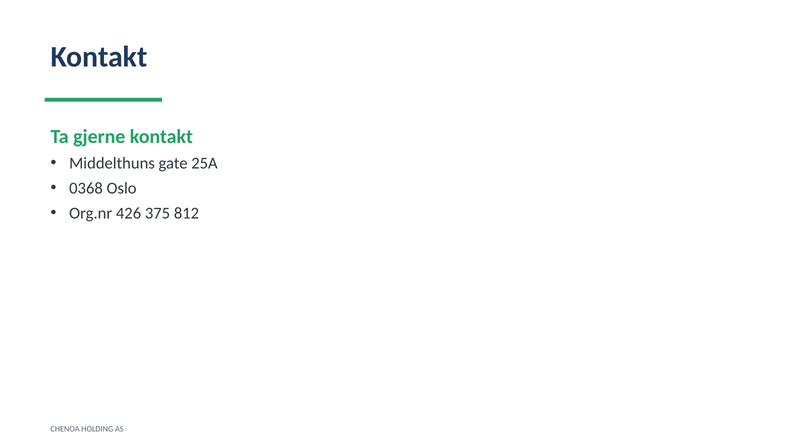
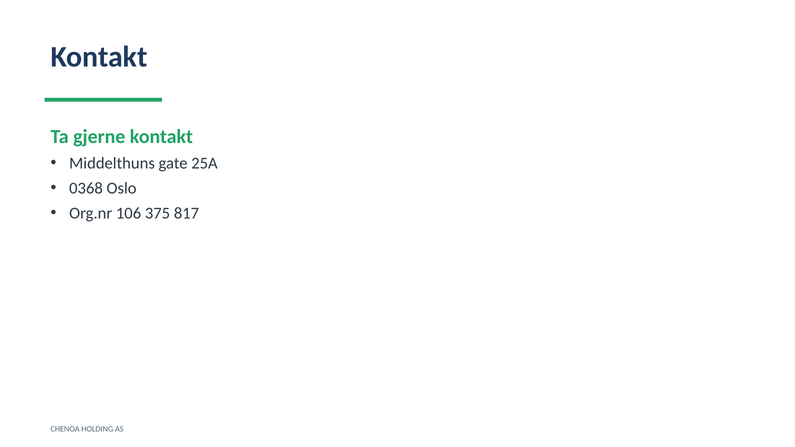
426: 426 -> 106 (129, 213)
812: 812 -> 817 (186, 213)
